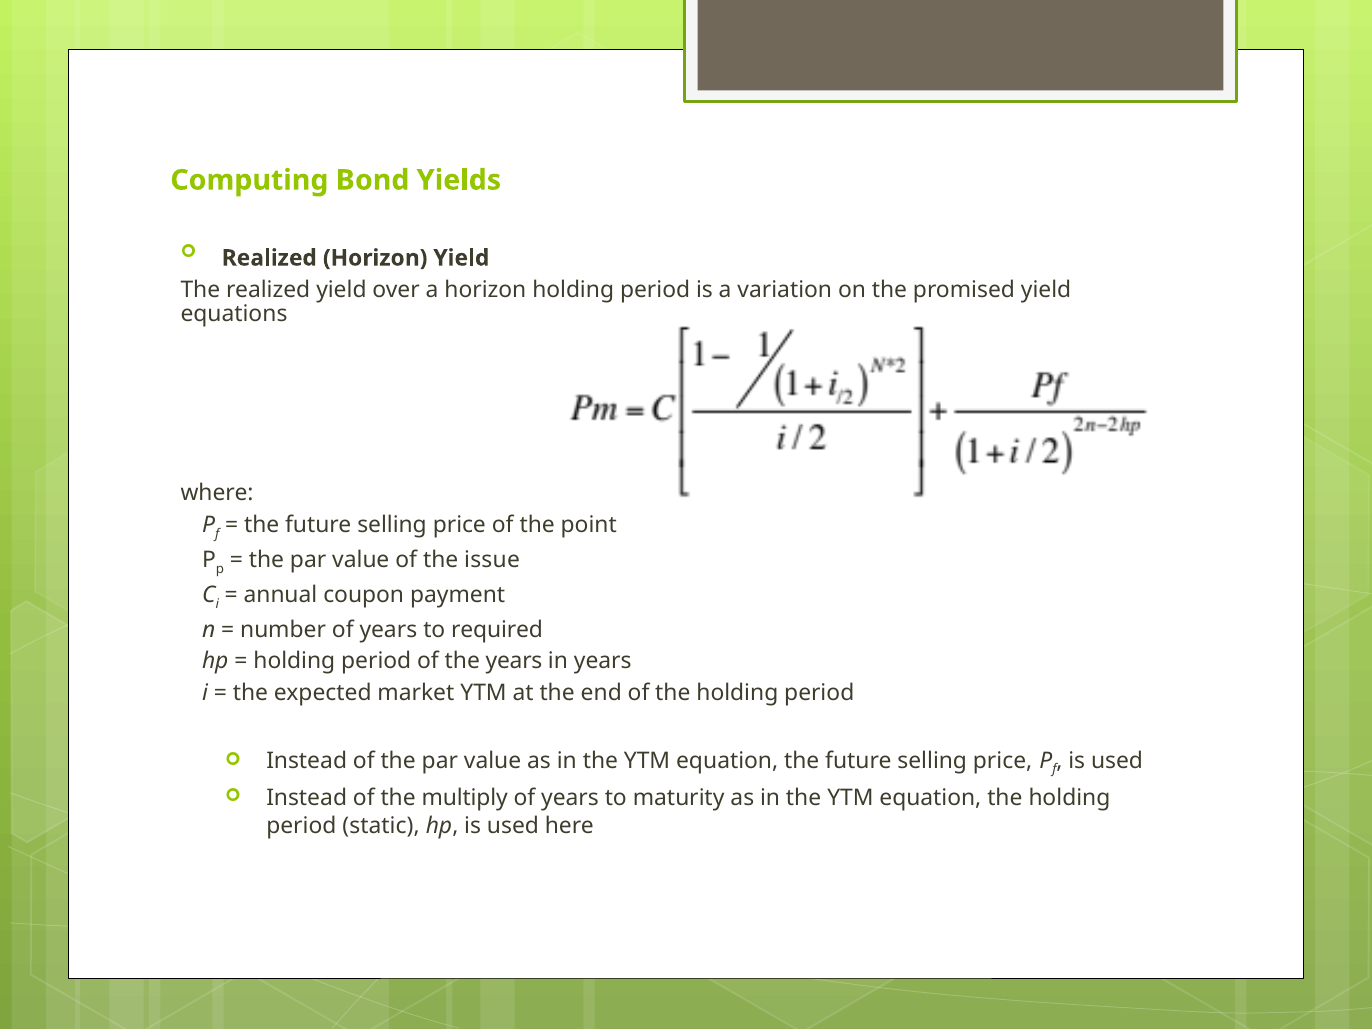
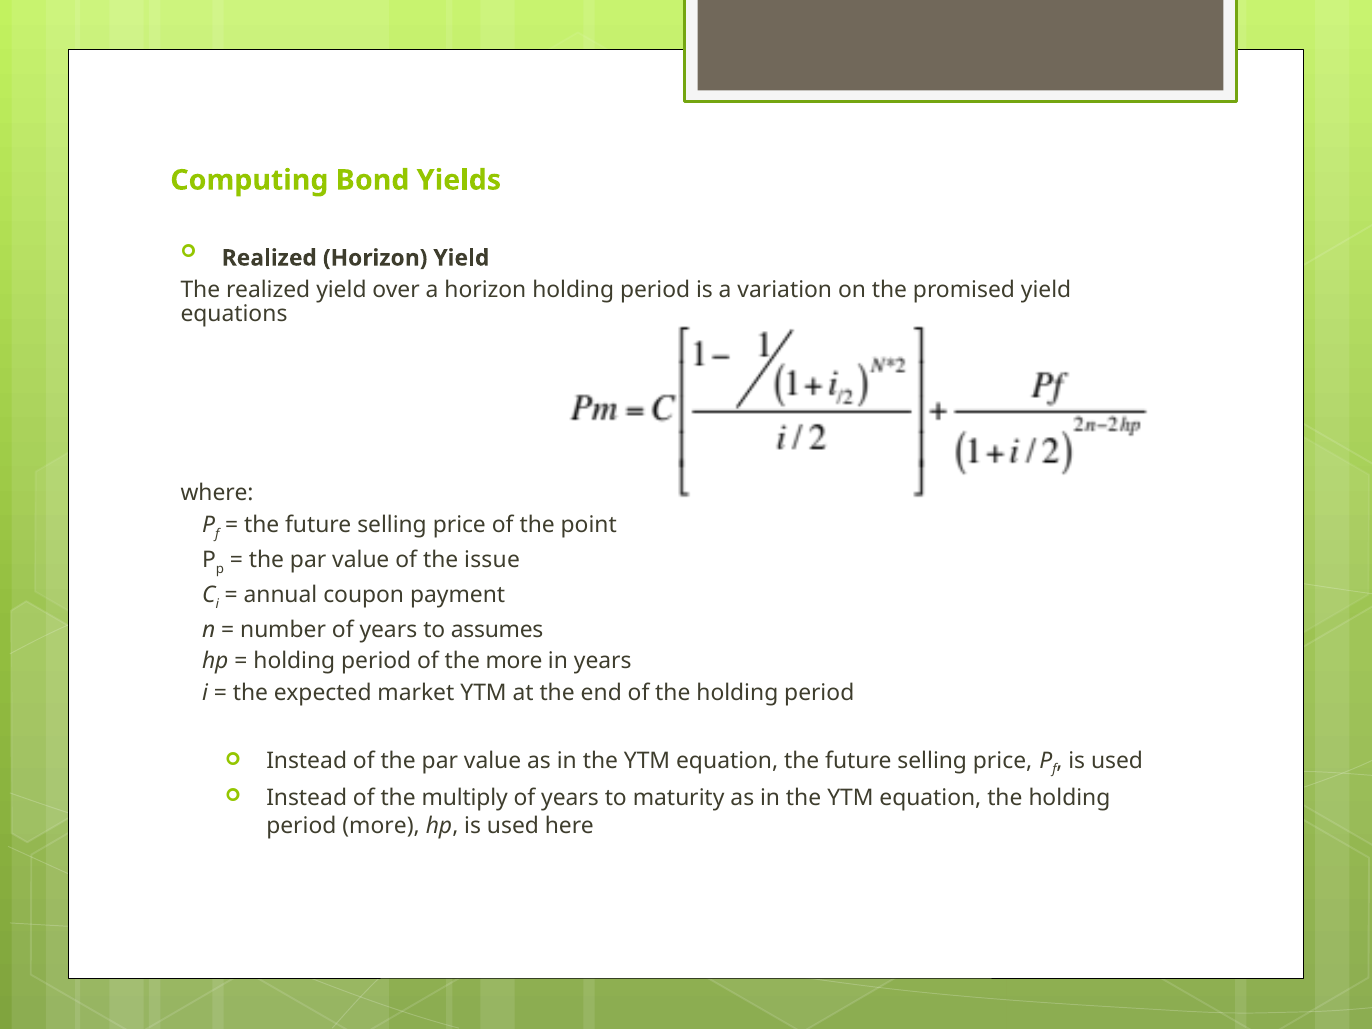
required: required -> assumes (497, 630)
the years: years -> more (514, 661)
period static: static -> more (381, 826)
